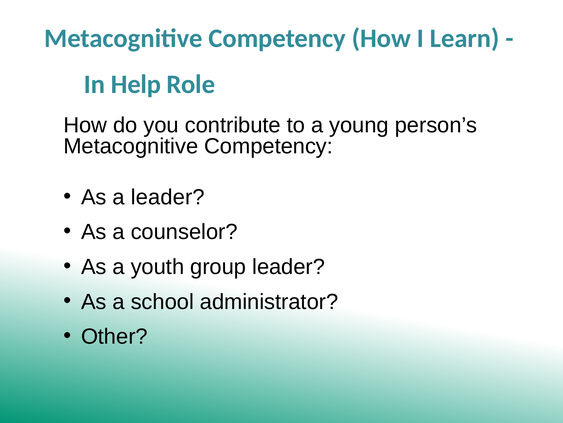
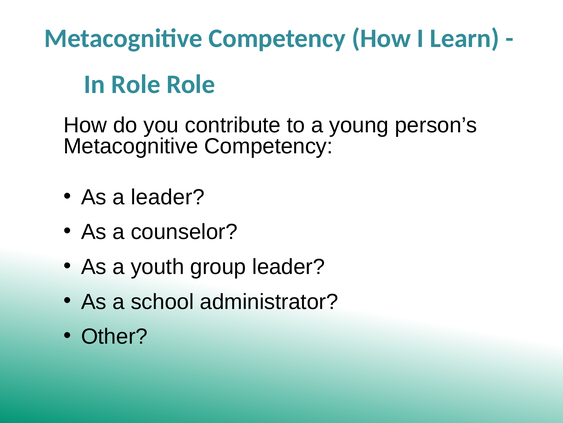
In Help: Help -> Role (136, 84)
